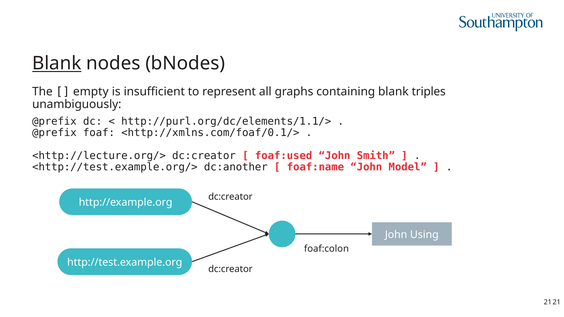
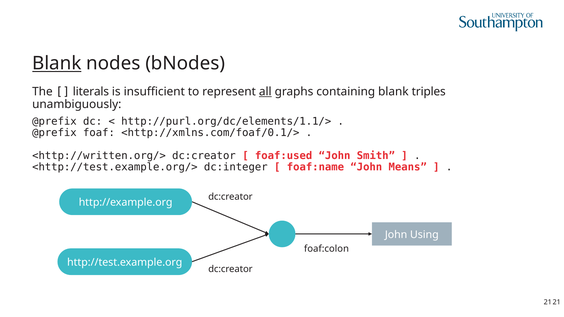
empty: empty -> literals (91, 92)
all underline: none -> present (265, 92)
<http://lecture.org/>: <http://lecture.org/> -> <http://written.org/> (99, 156)
dc:another: dc:another -> dc:integer (236, 167)
Model: Model -> Means (408, 167)
